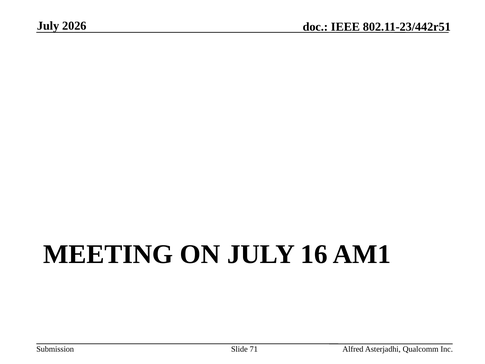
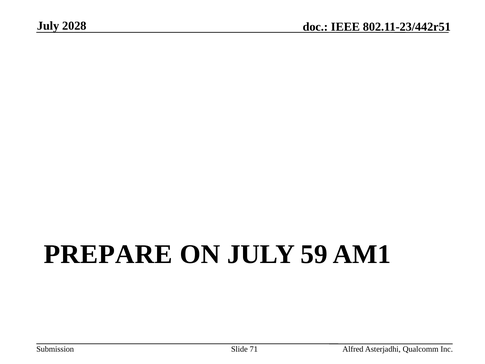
2026: 2026 -> 2028 (74, 26)
MEETING: MEETING -> PREPARE (108, 254)
16: 16 -> 59 (314, 254)
